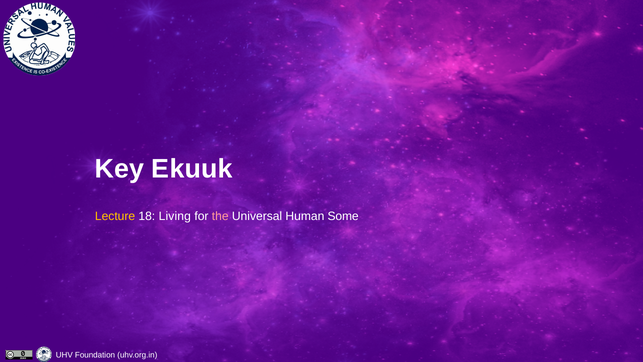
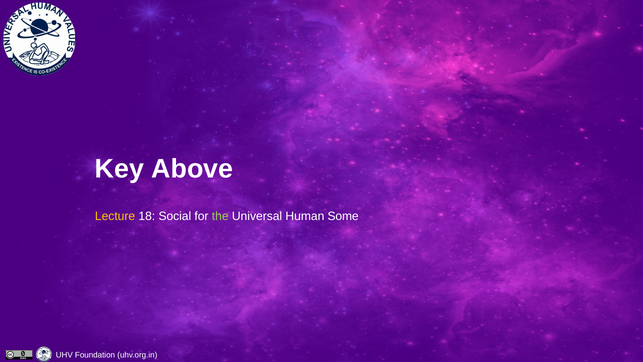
Ekuuk: Ekuuk -> Above (192, 169)
Living: Living -> Social (175, 216)
the colour: pink -> light green (220, 216)
